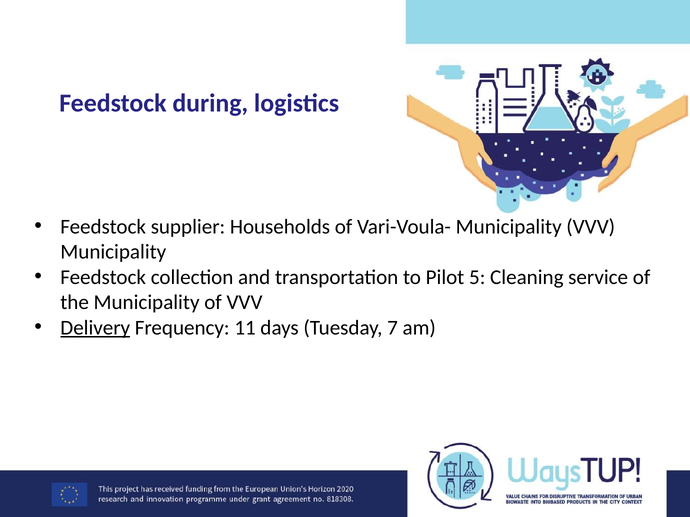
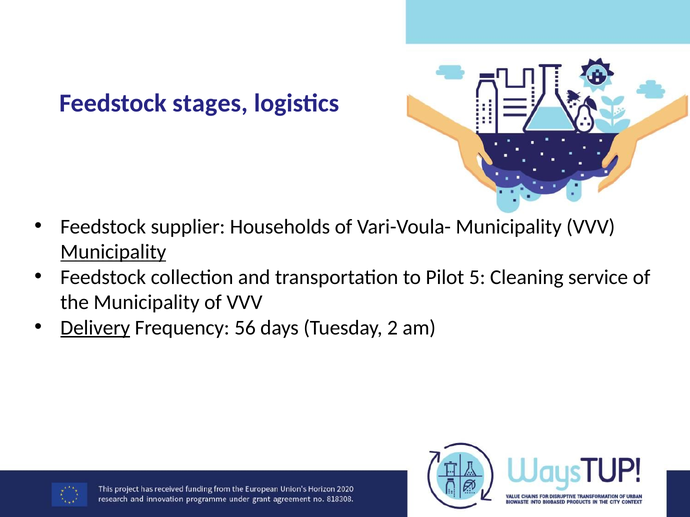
during: during -> stages (210, 103)
Municipality underline: none -> present (113, 252)
11: 11 -> 56 (245, 328)
7: 7 -> 2 (393, 328)
